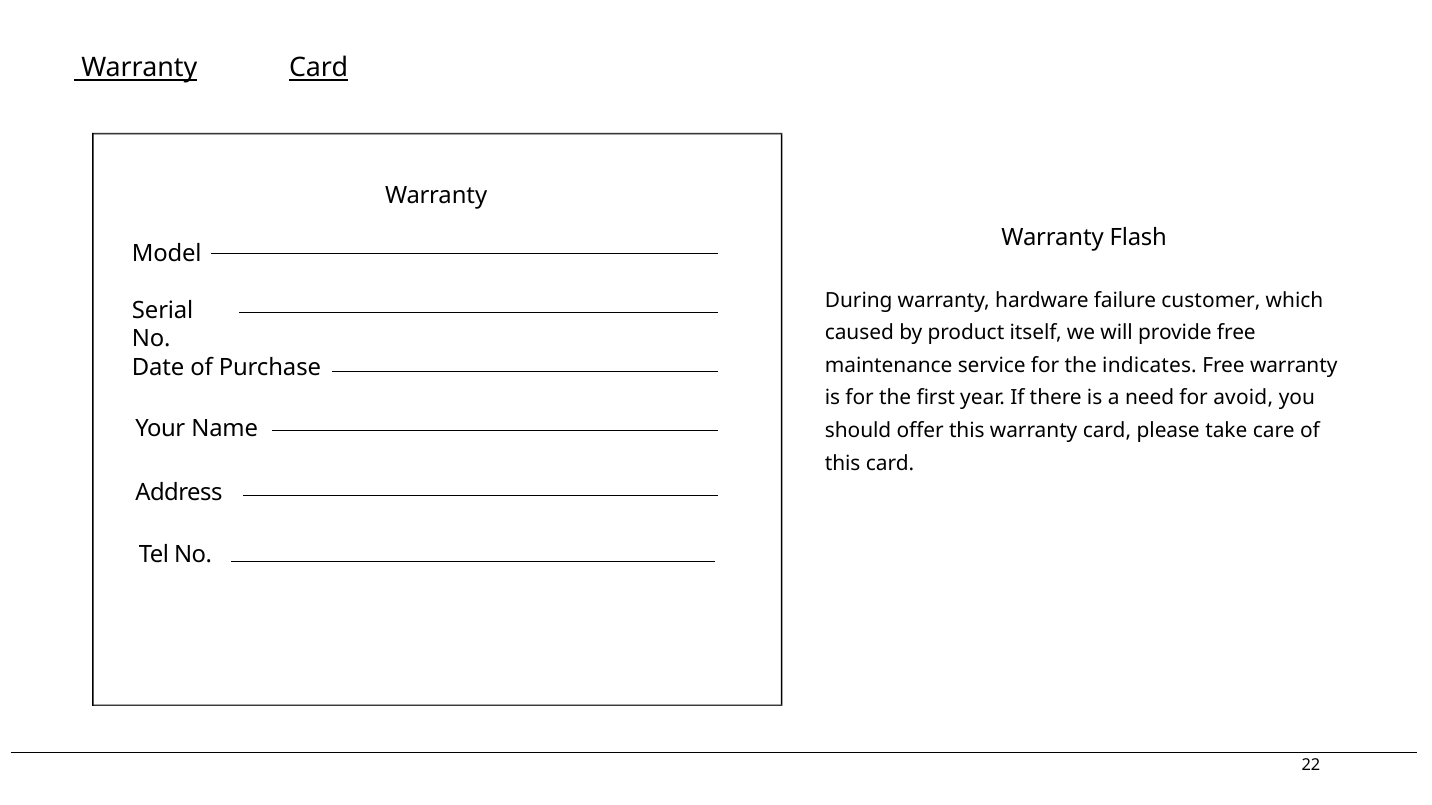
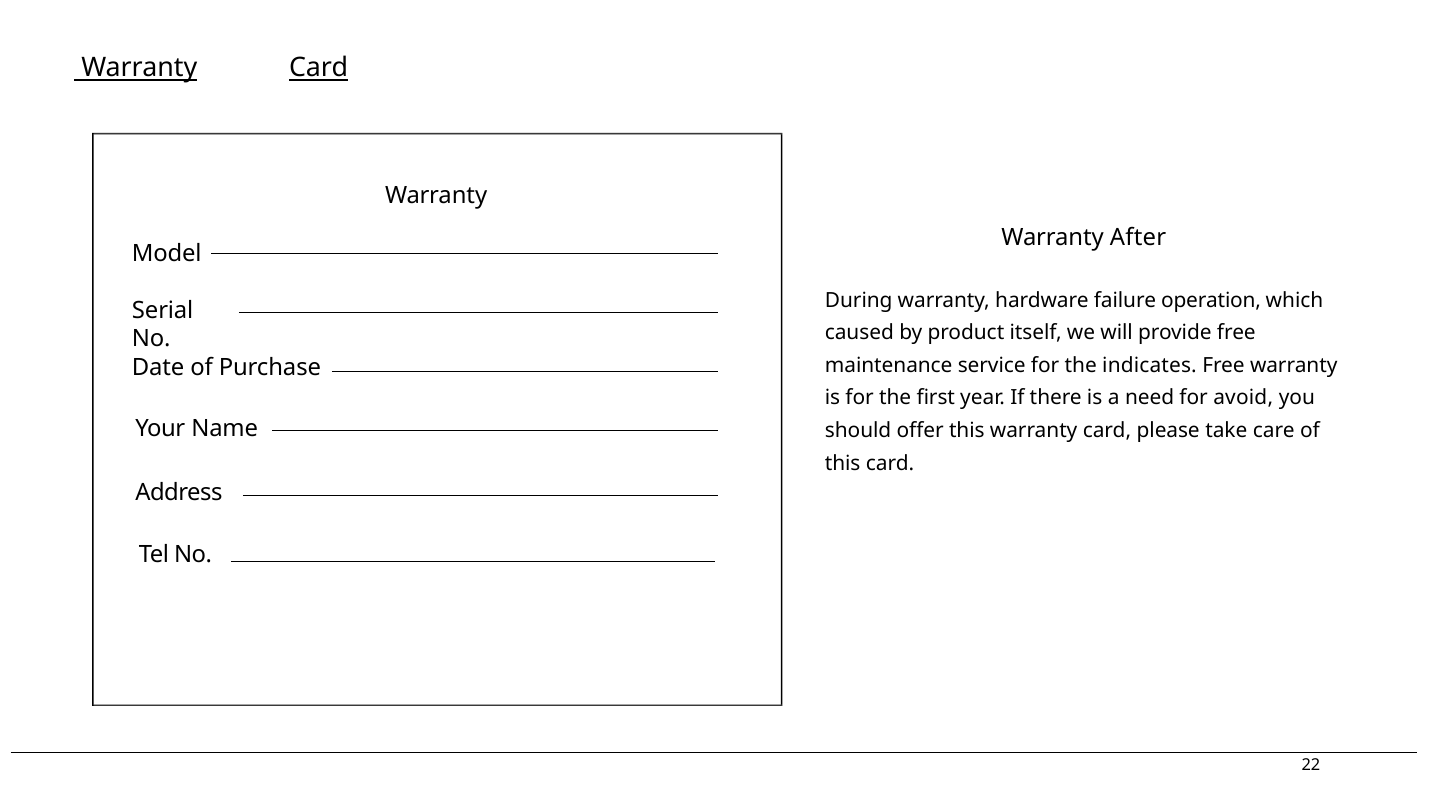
Flash: Flash -> After (1138, 238)
customer: customer -> operation (1211, 301)
